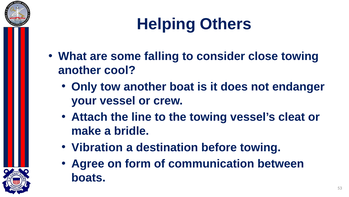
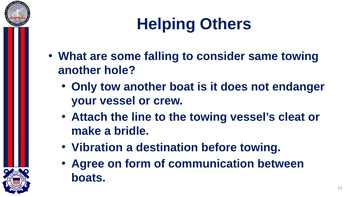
close: close -> same (263, 56)
cool: cool -> hole (120, 70)
